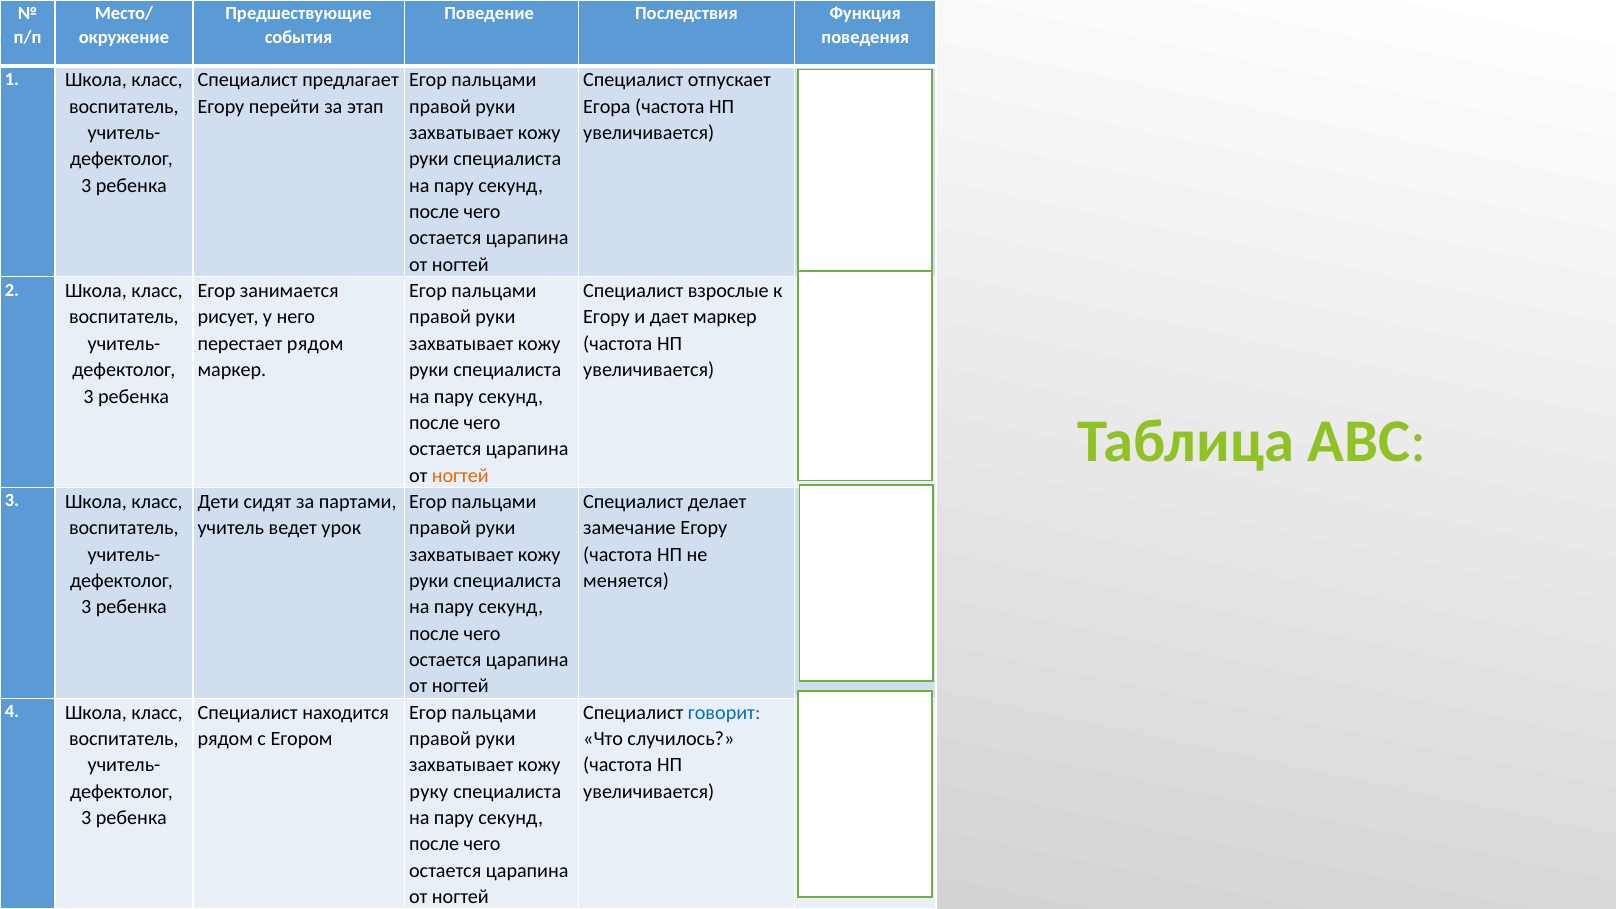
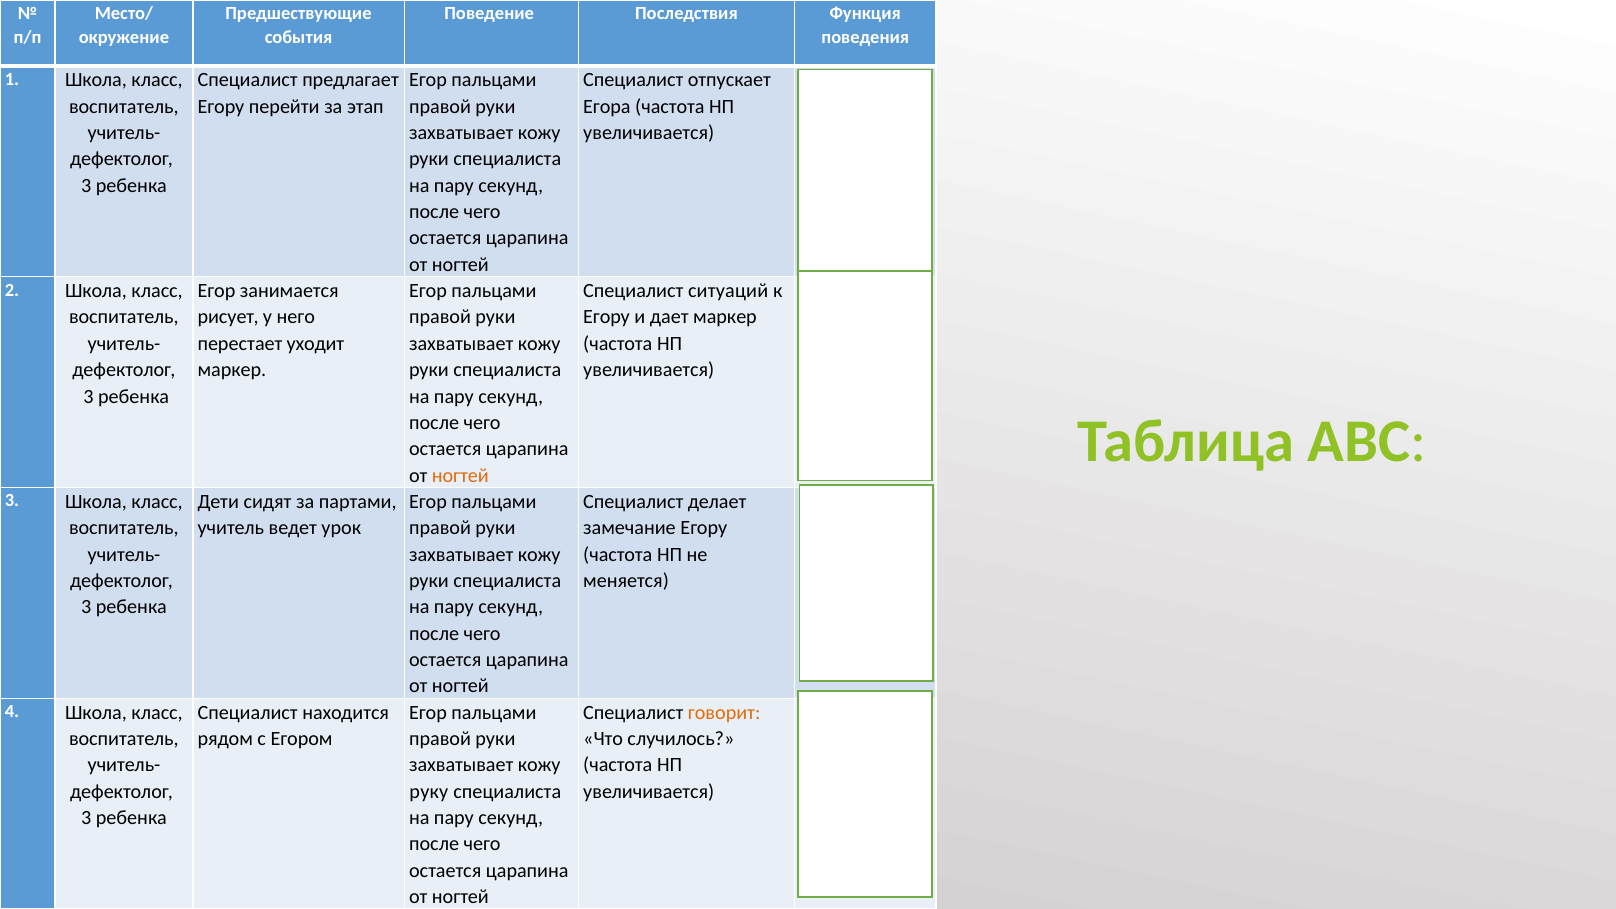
взрослые: взрослые -> ситуаций (728, 291)
перестает рядом: рядом -> уходит (315, 344)
говорит colour: blue -> orange (724, 713)
